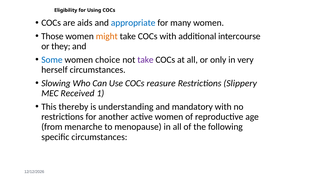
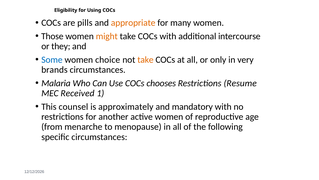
aids: aids -> pills (85, 23)
appropriate colour: blue -> orange (133, 23)
take colour: purple -> orange (145, 60)
herself: herself -> brands (54, 70)
Slowing: Slowing -> Malaria (56, 83)
reasure: reasure -> chooses (161, 83)
Slippery: Slippery -> Resume (240, 83)
thereby: thereby -> counsel (73, 106)
understanding: understanding -> approximately (126, 106)
